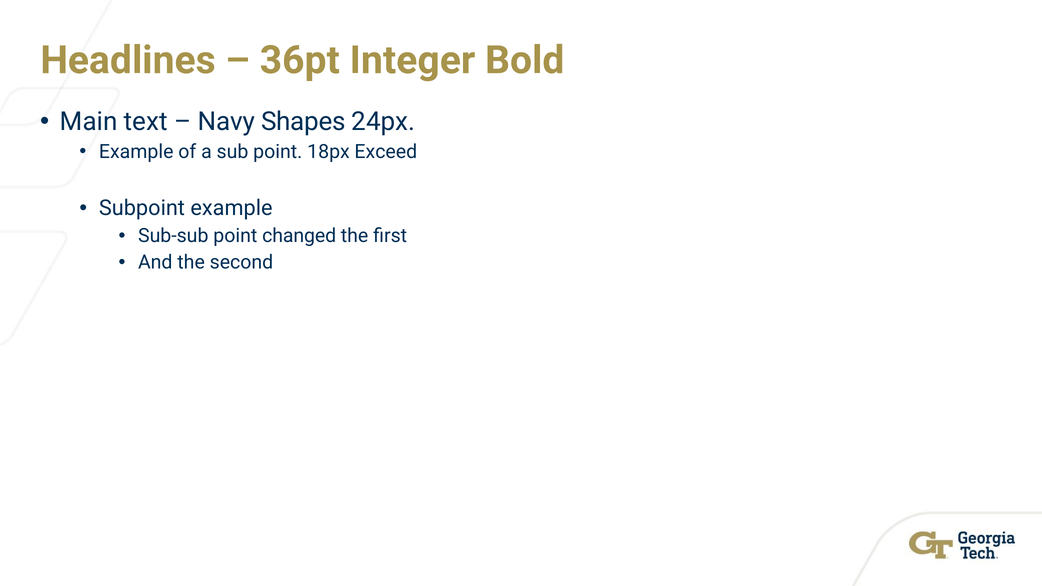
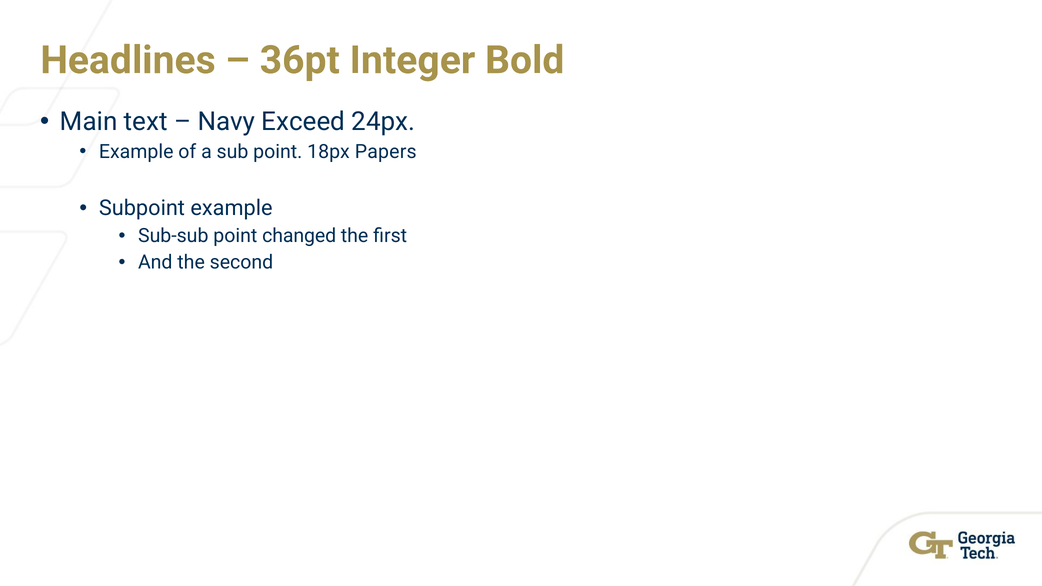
Shapes: Shapes -> Exceed (303, 122)
Exceed: Exceed -> Papers (386, 152)
